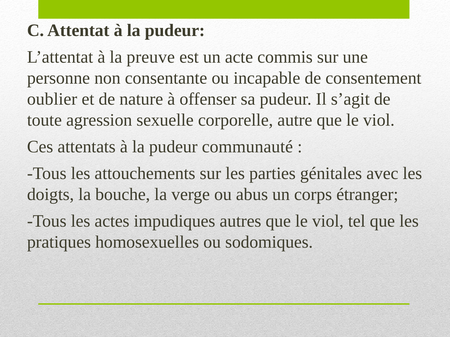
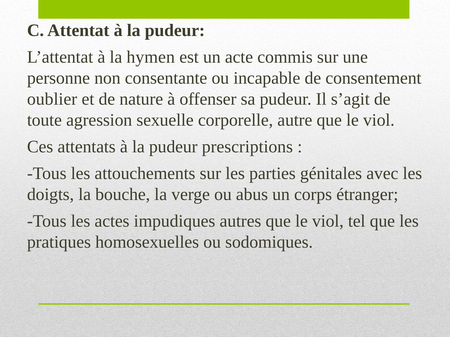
preuve: preuve -> hymen (151, 57)
communauté: communauté -> prescriptions (247, 147)
